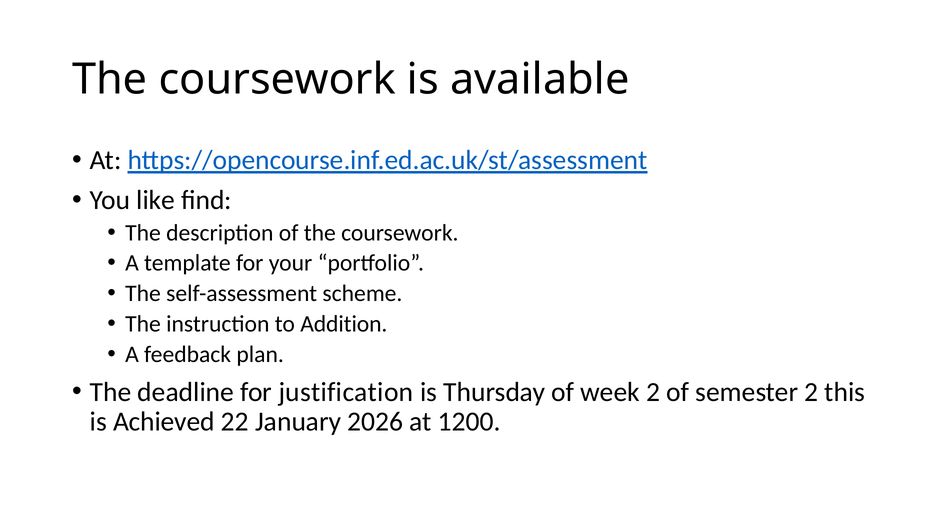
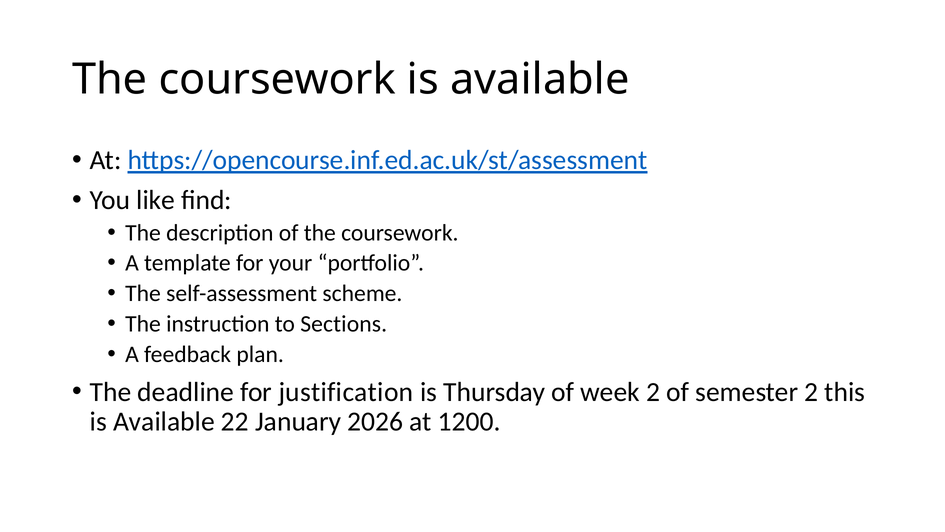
Addition: Addition -> Sections (344, 324)
Achieved: Achieved -> Available (164, 421)
